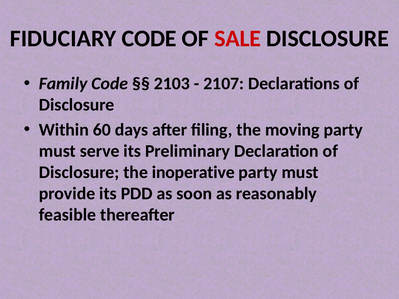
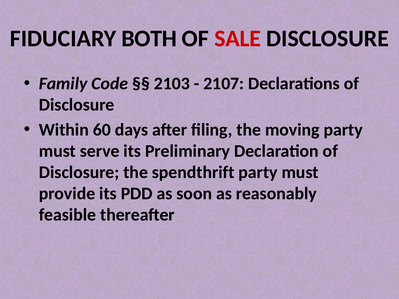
FIDUCIARY CODE: CODE -> BOTH (149, 39)
inoperative: inoperative -> spendthrift (193, 172)
